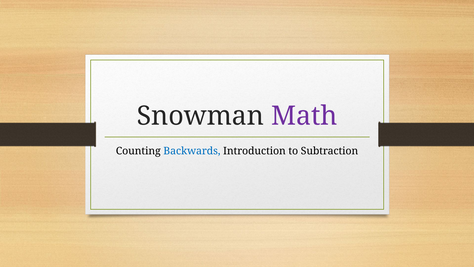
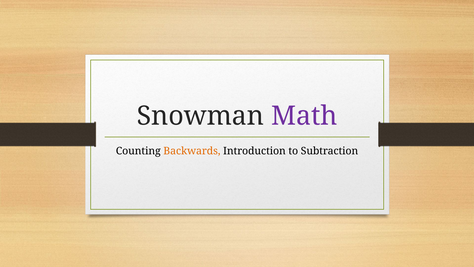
Backwards colour: blue -> orange (192, 151)
